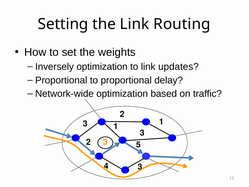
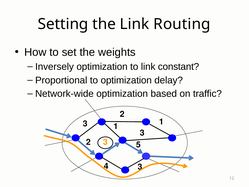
updates: updates -> constant (179, 67)
to proportional: proportional -> optimization (126, 80)
